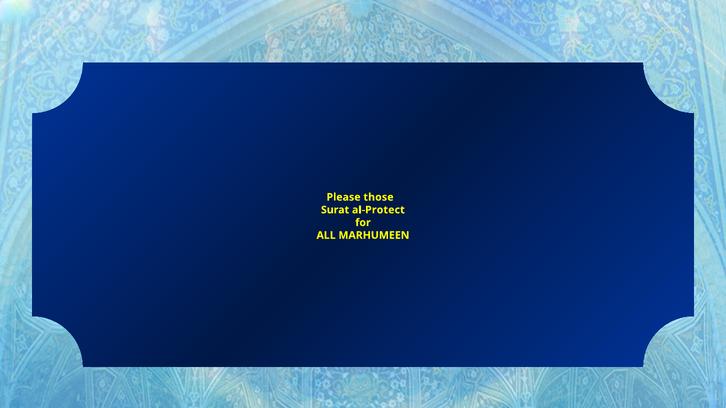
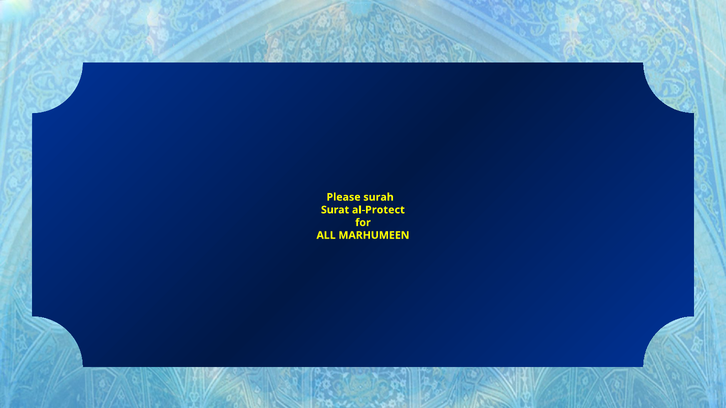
those: those -> surah (379, 197)
